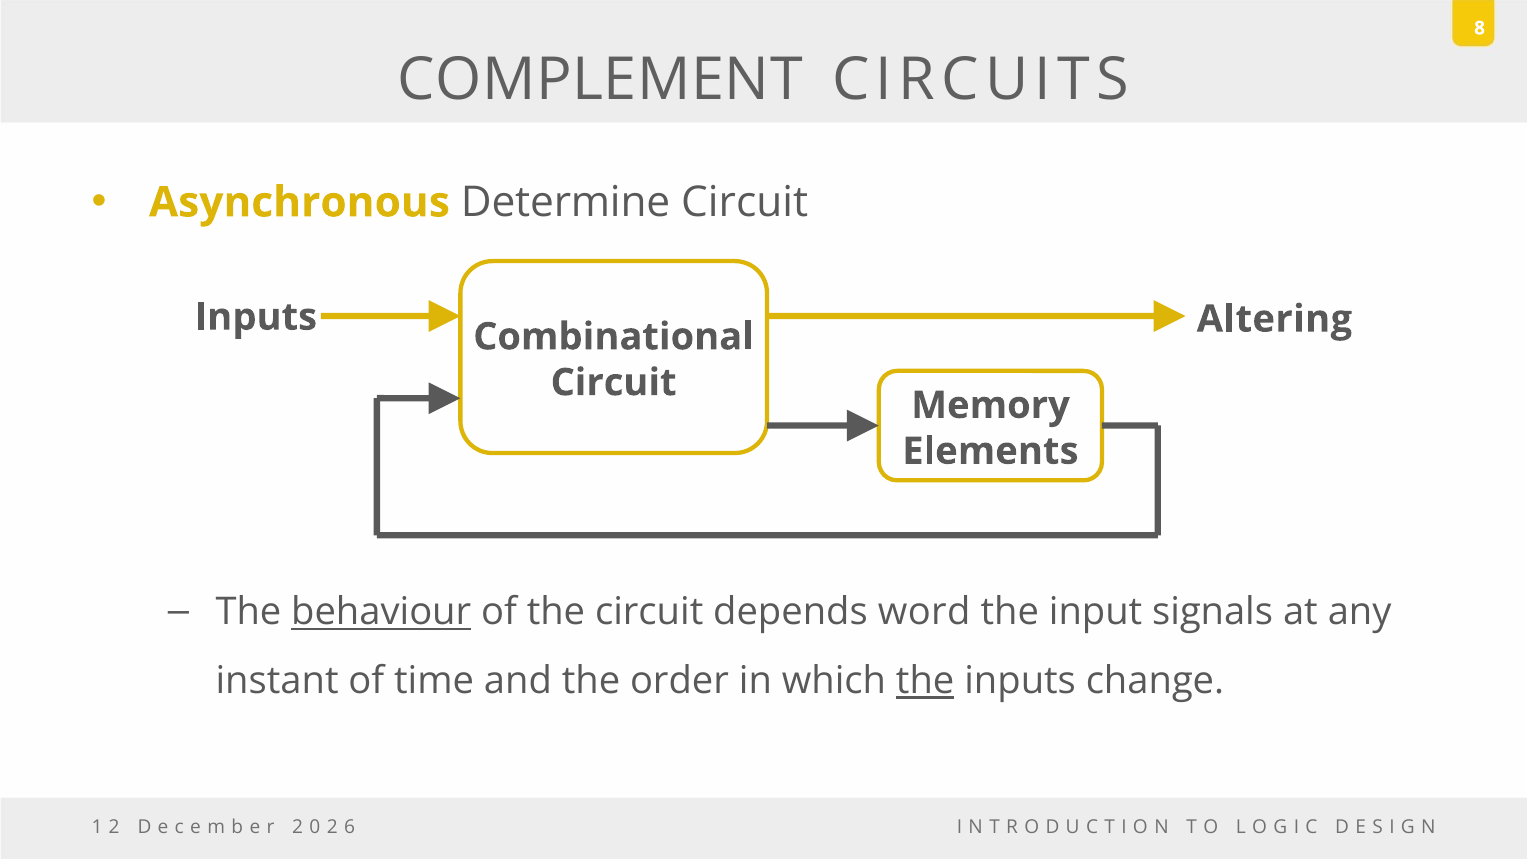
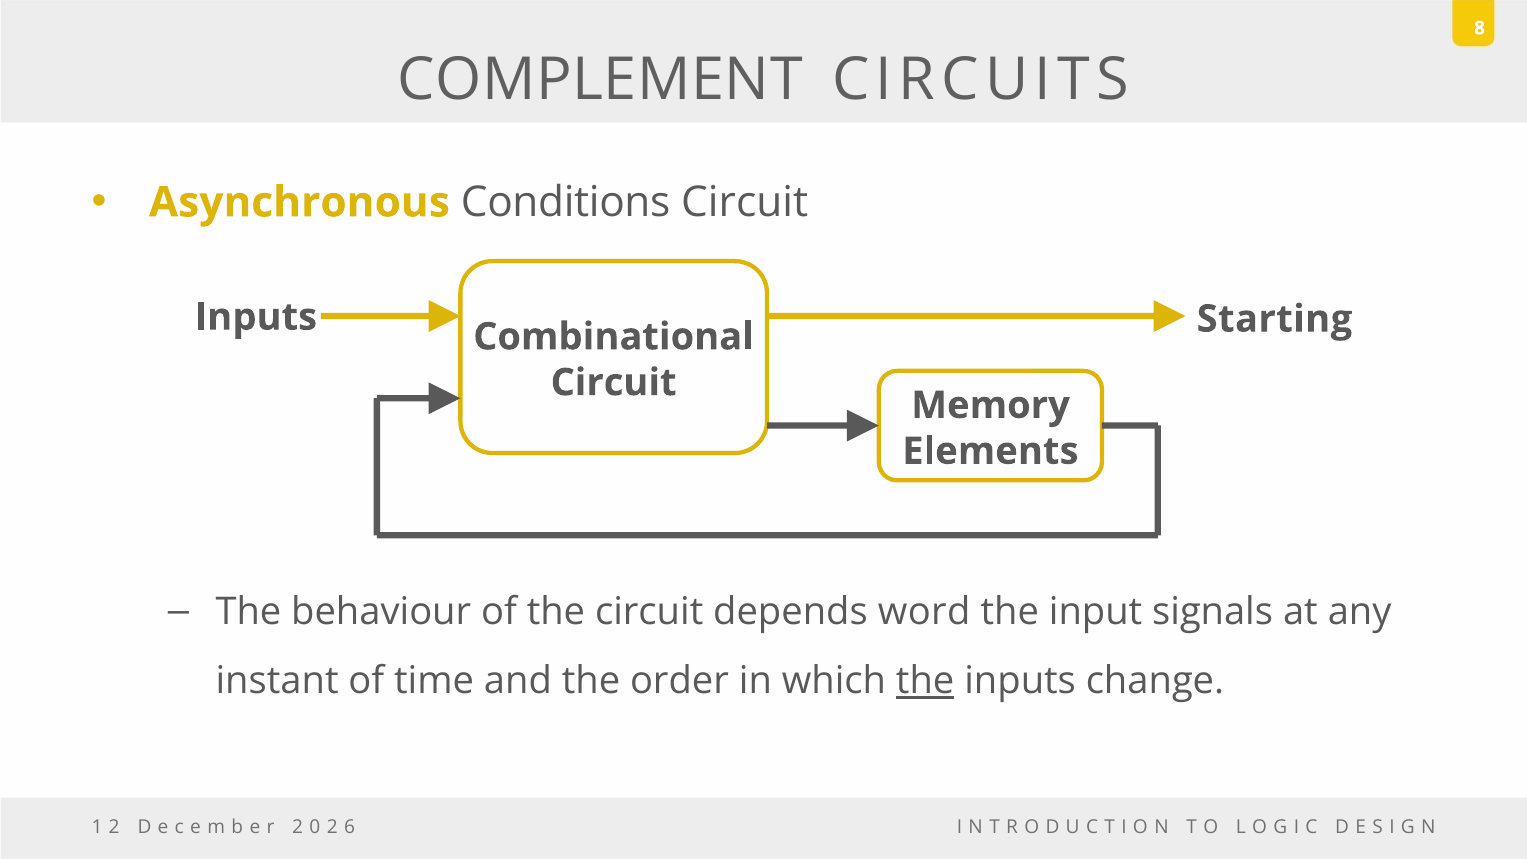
Determine: Determine -> Conditions (566, 202)
Altering: Altering -> Starting (1274, 319)
behaviour underline: present -> none (381, 612)
